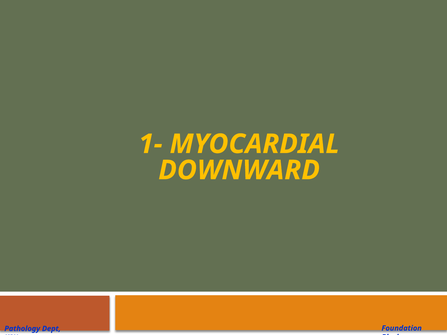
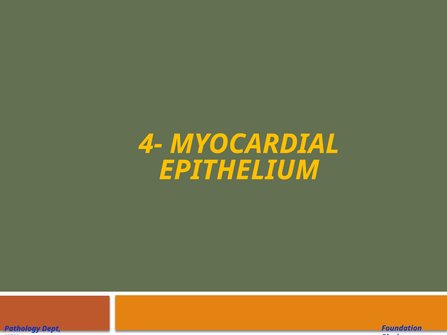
1-: 1- -> 4- (151, 144)
DOWNWARD: DOWNWARD -> EPITHELIUM (239, 170)
